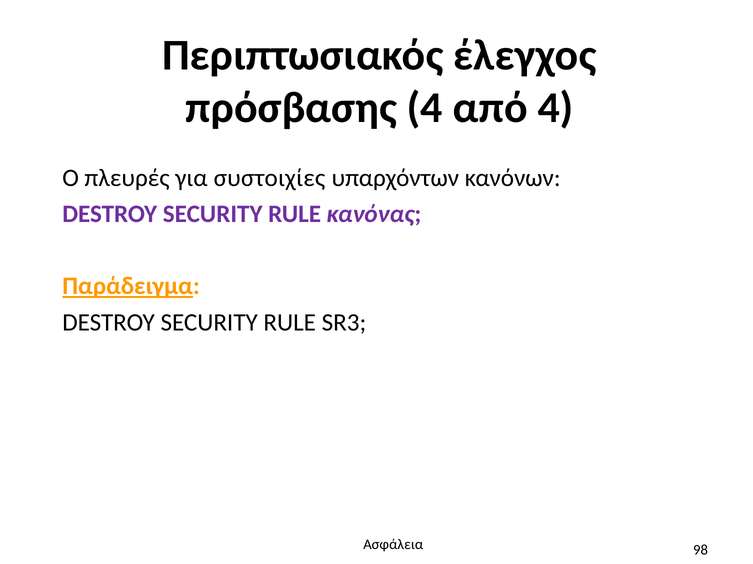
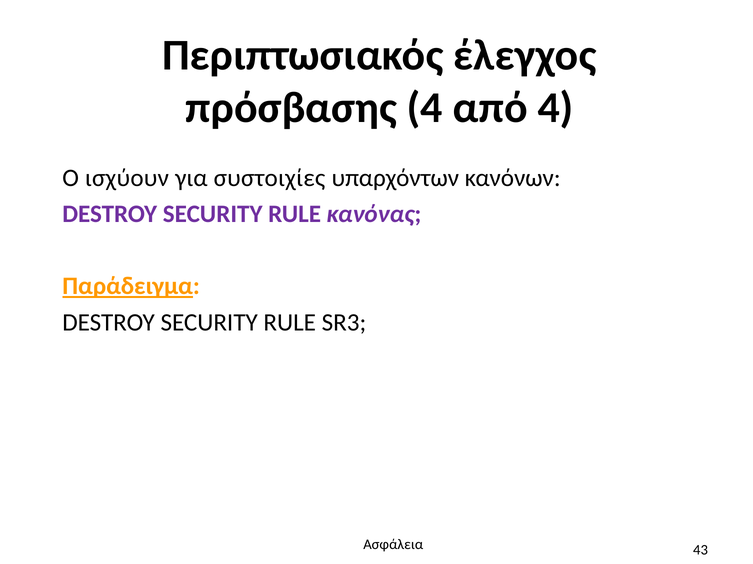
πλευρές: πλευρές -> ισχύουν (127, 178)
98: 98 -> 43 (701, 550)
